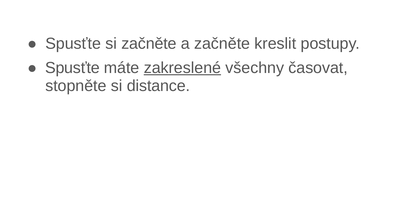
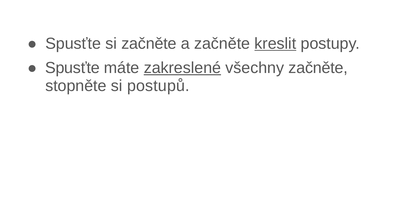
kreslit underline: none -> present (275, 44)
všechny časovat: časovat -> začněte (318, 68)
distance: distance -> postupů (158, 86)
